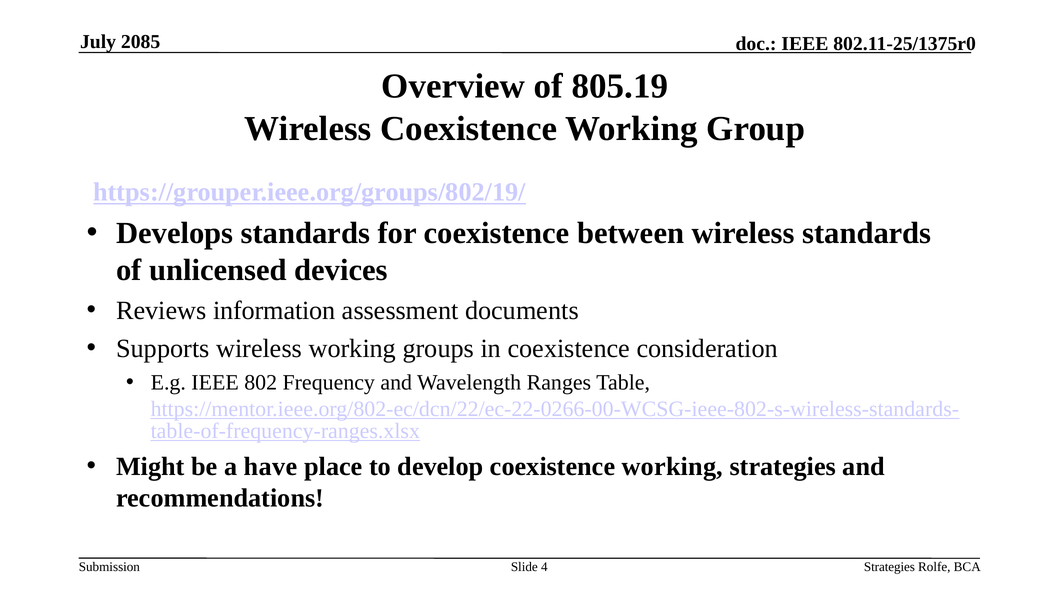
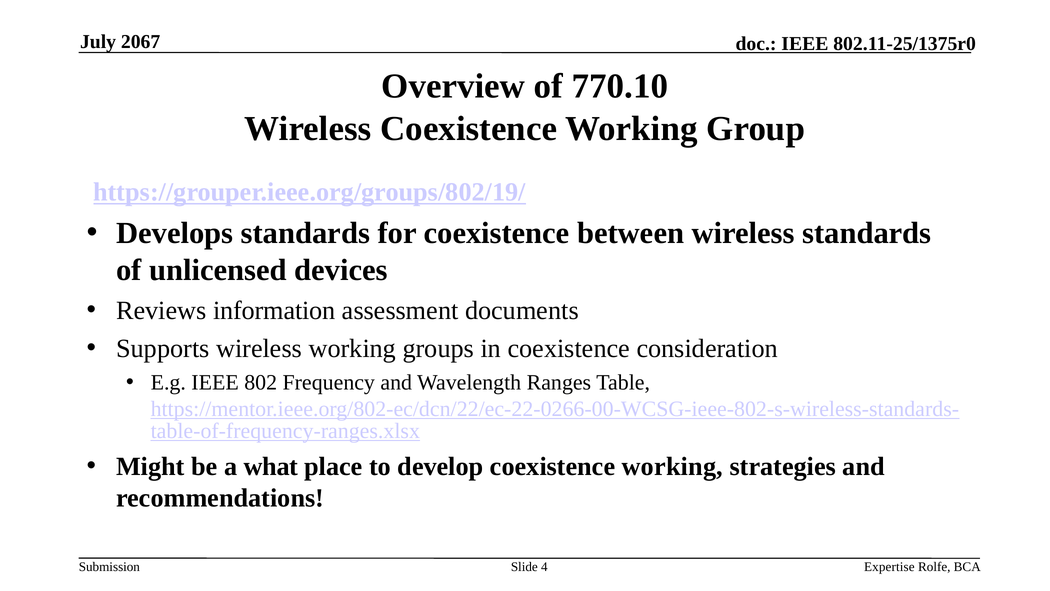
2085: 2085 -> 2067 (141, 42)
805.19: 805.19 -> 770.10 (620, 86)
have: have -> what (271, 466)
Strategies: Strategies -> Expertise (889, 566)
